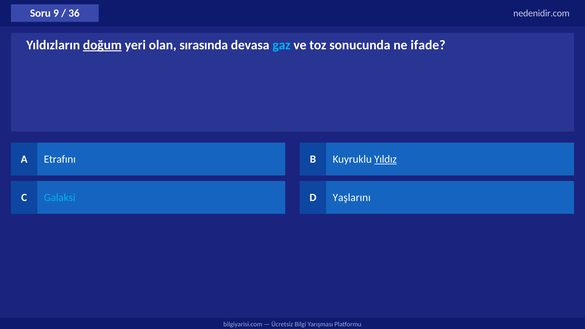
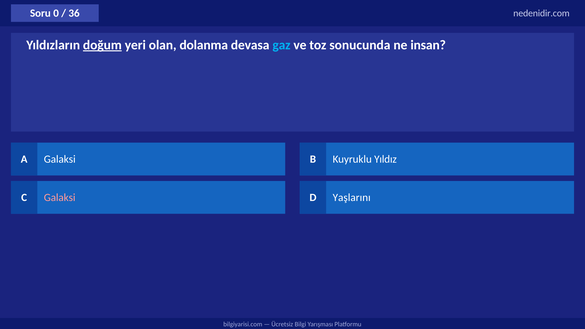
9: 9 -> 0 (56, 13)
sırasında: sırasında -> dolanma (204, 45)
ifade: ifade -> insan (428, 45)
A Etrafını: Etrafını -> Galaksi (60, 159)
Yıldız underline: present -> none (385, 159)
Galaksi colour: light blue -> pink (60, 198)
